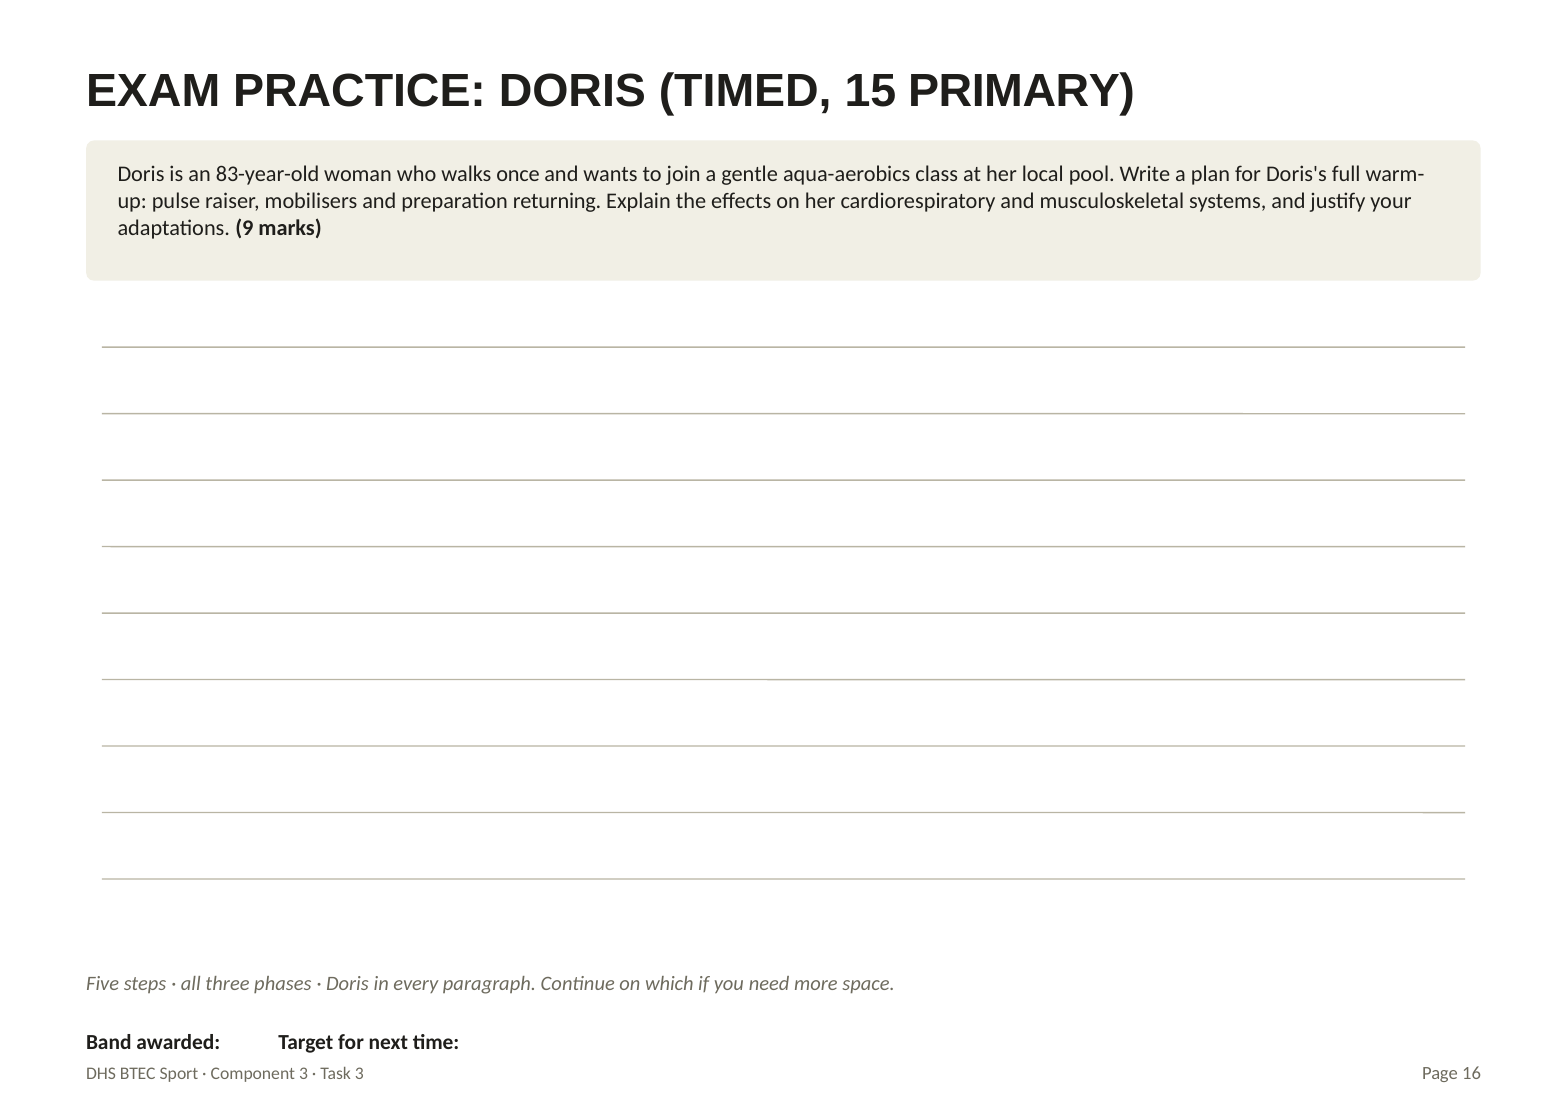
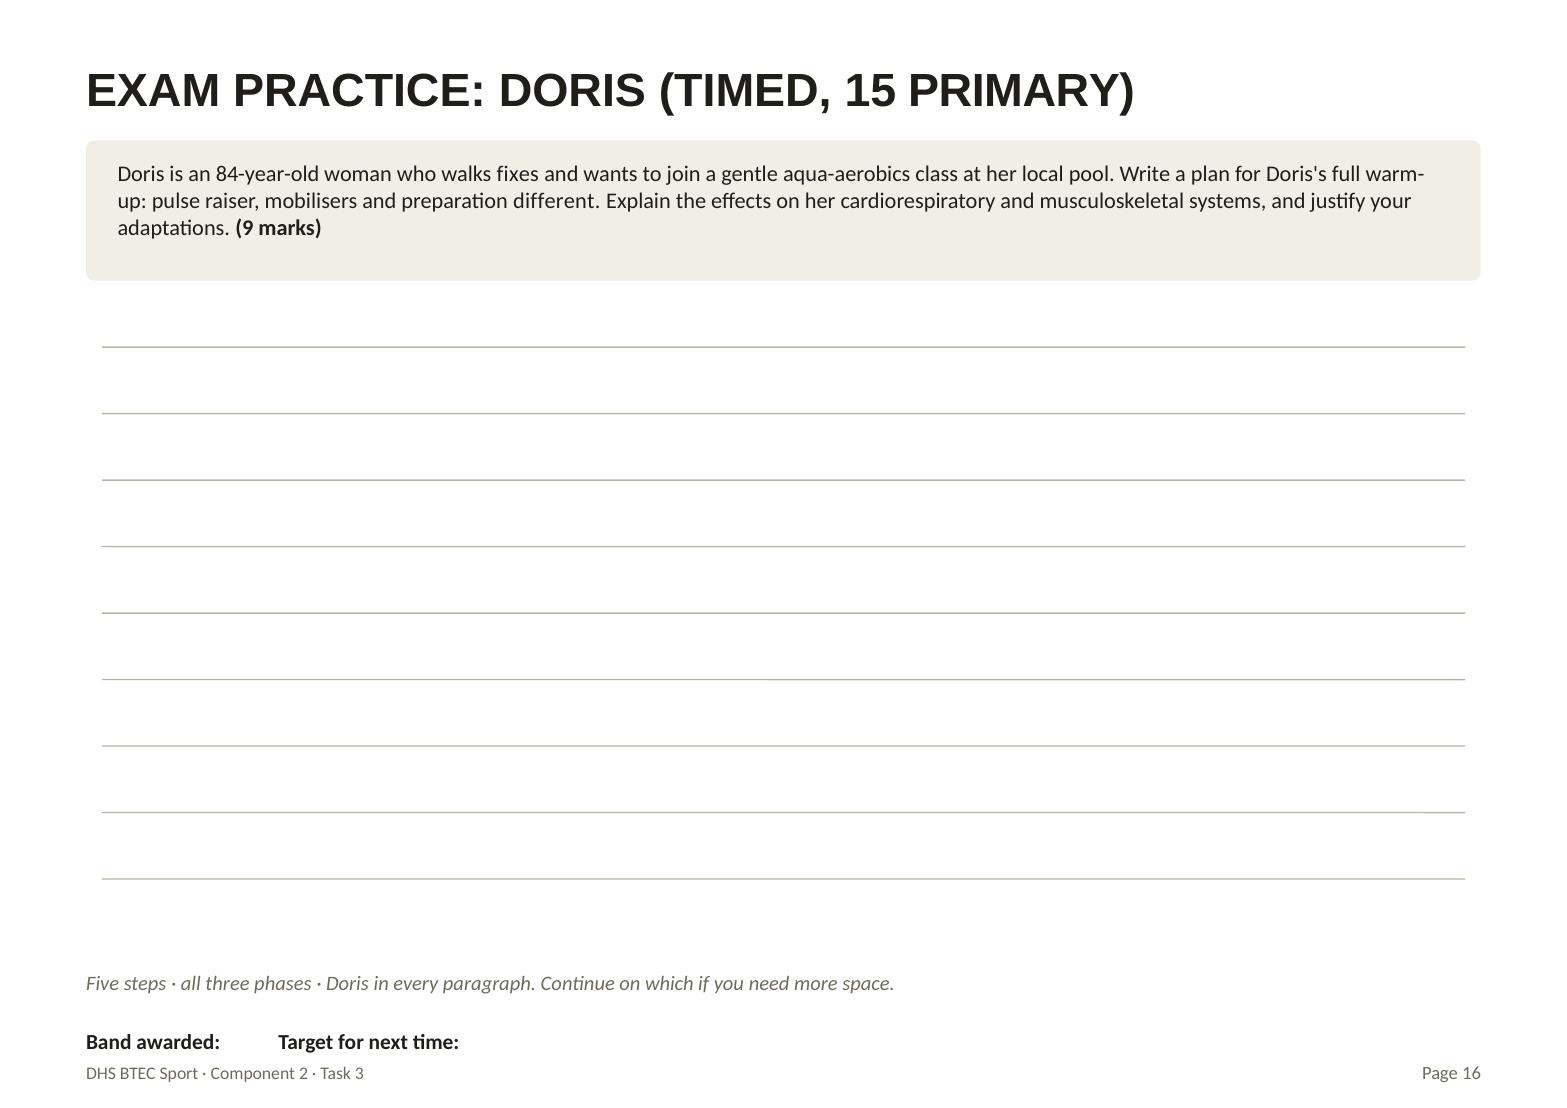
83-year-old: 83-year-old -> 84-year-old (268, 175)
once: once -> fixes (518, 175)
returning: returning -> different (557, 201)
Component 3: 3 -> 2 (304, 1074)
